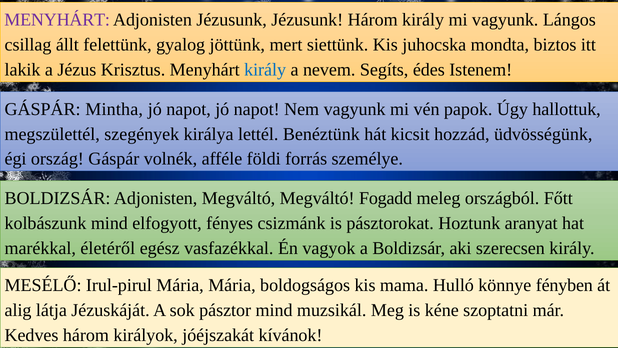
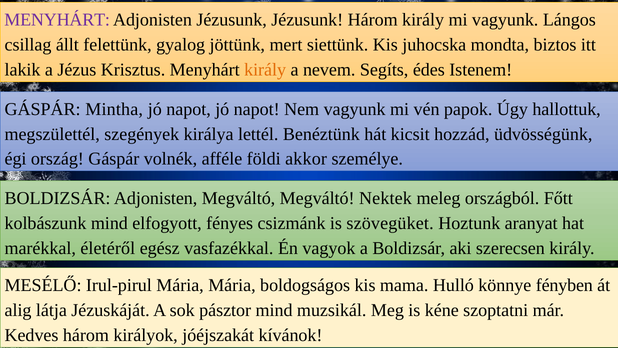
király colour: blue -> orange (265, 70)
forrás: forrás -> akkor (306, 159)
Fogadd: Fogadd -> Nektek (385, 198)
pásztorokat: pásztorokat -> szövegüket (390, 223)
